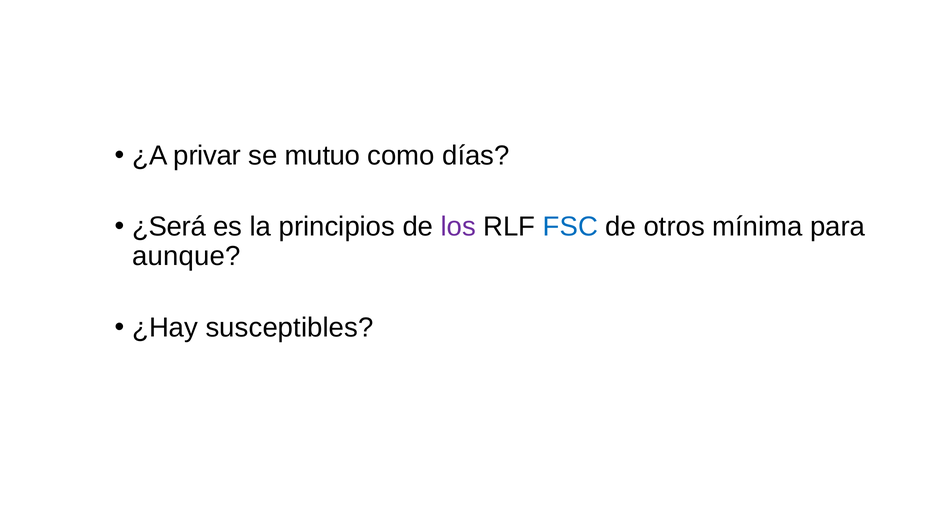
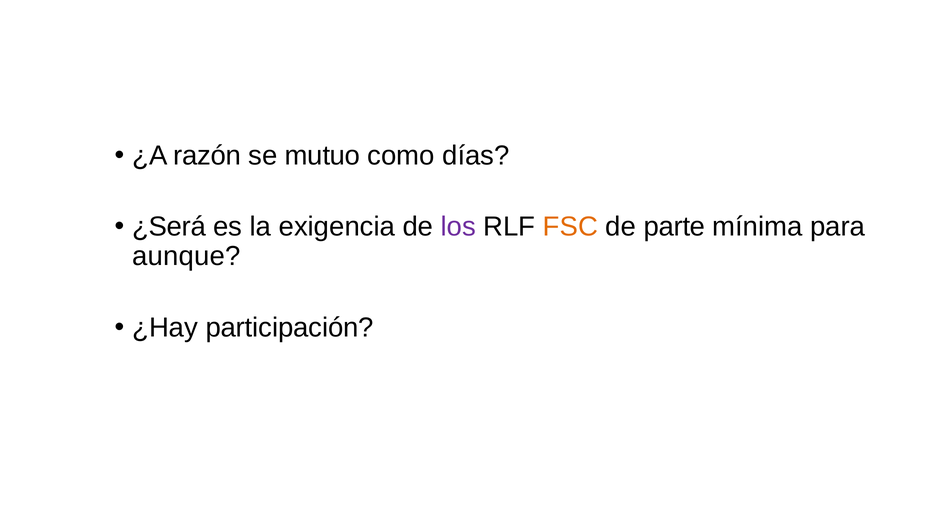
privar: privar -> razón (207, 156)
principios: principios -> exigencia (337, 227)
FSC colour: blue -> orange (570, 227)
otros: otros -> parte (674, 227)
susceptibles: susceptibles -> participación (290, 328)
